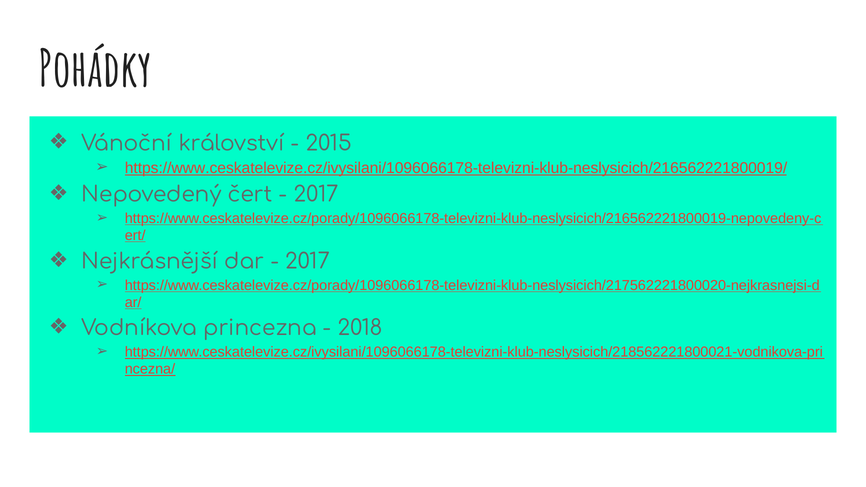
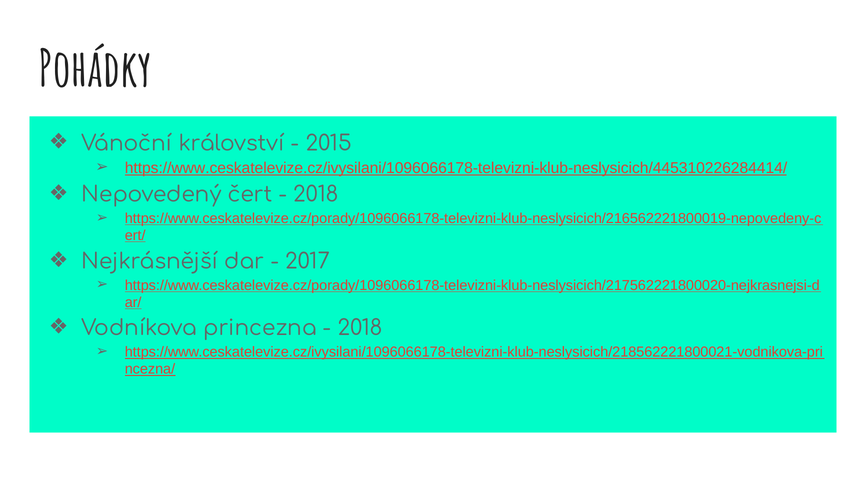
https://www.ceskatelevize.cz/ivysilani/1096066178-televizni-klub-neslysicich/216562221800019/: https://www.ceskatelevize.cz/ivysilani/1096066178-televizni-klub-neslysicich/216562221800019/ -> https://www.ceskatelevize.cz/ivysilani/1096066178-televizni-klub-neslysicich/445310226284414/ (456, 168)
2017: 2017 -> 2018 (316, 195)
